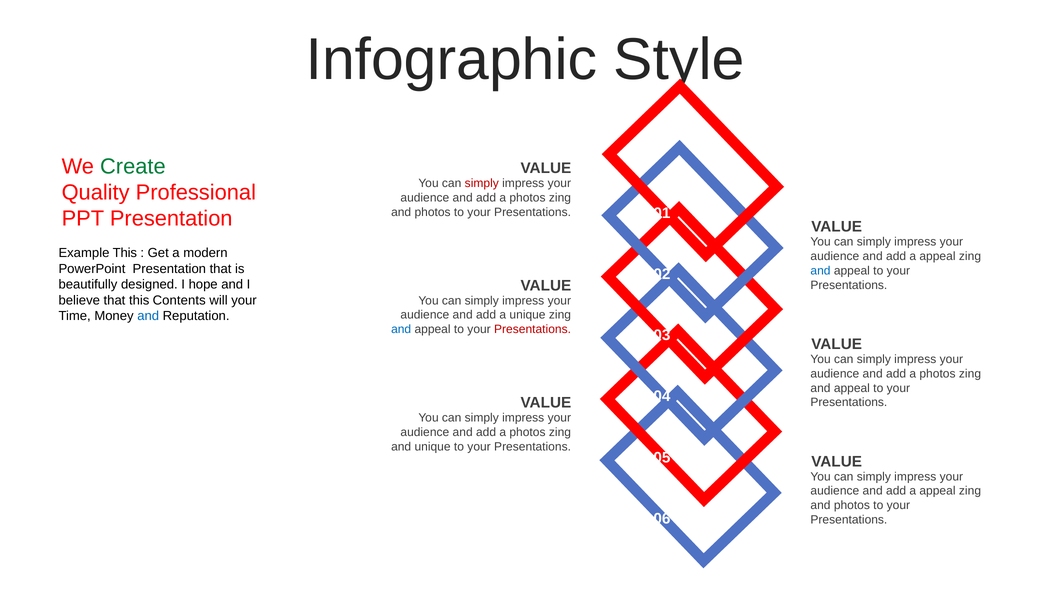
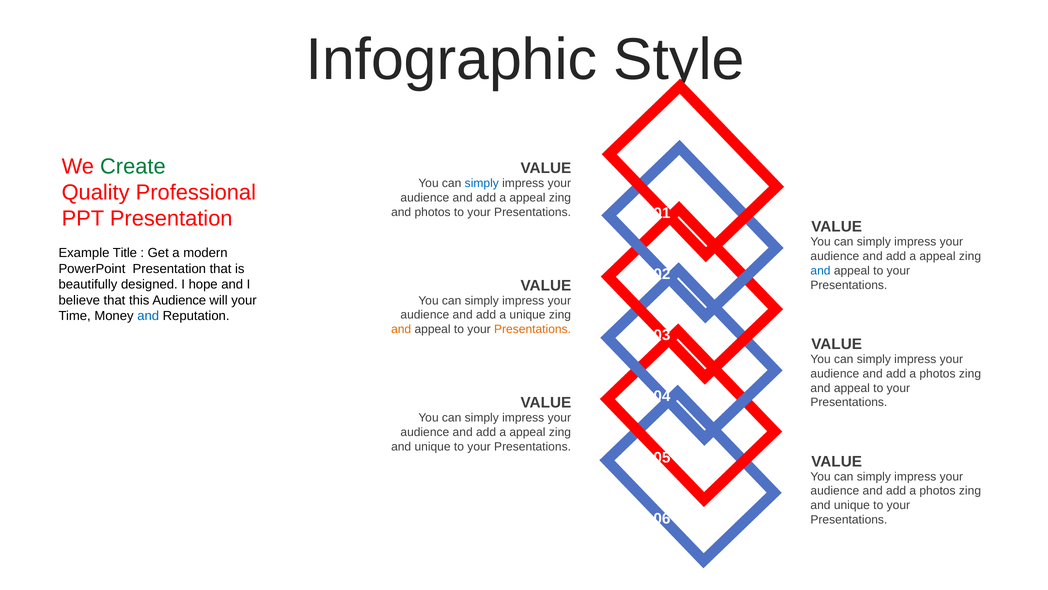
simply colour: red -> blue (482, 183)
photos: photos -> appeal (527, 197)
Example This: This -> Title (125, 253)
this Contents: Contents -> Audience (179, 300)
and colour: blue -> orange (401, 329)
Presentations colour: red -> orange (533, 329)
photos: photos -> appeal (527, 432)
appeal: appeal -> photos (937, 491)
photos: photos -> unique (852, 505)
